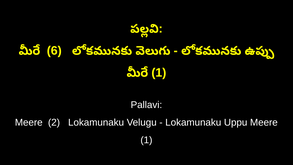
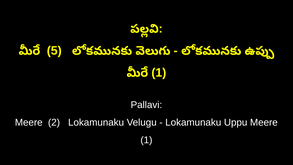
6: 6 -> 5 (54, 51)
